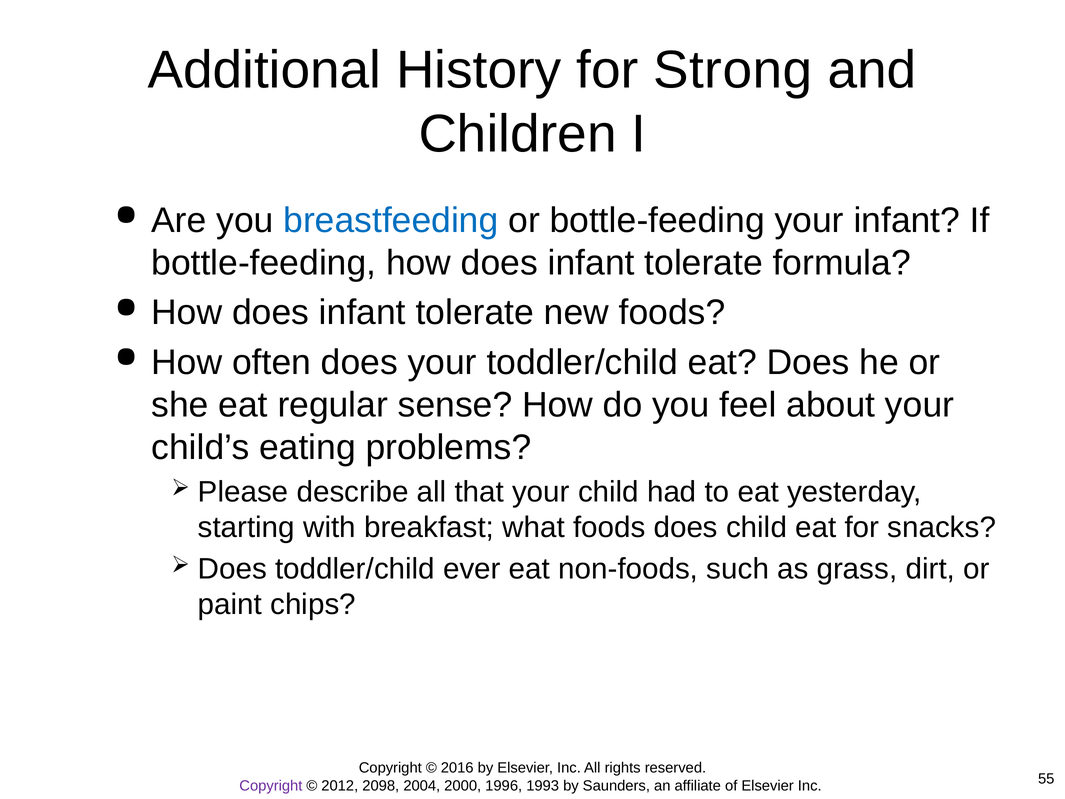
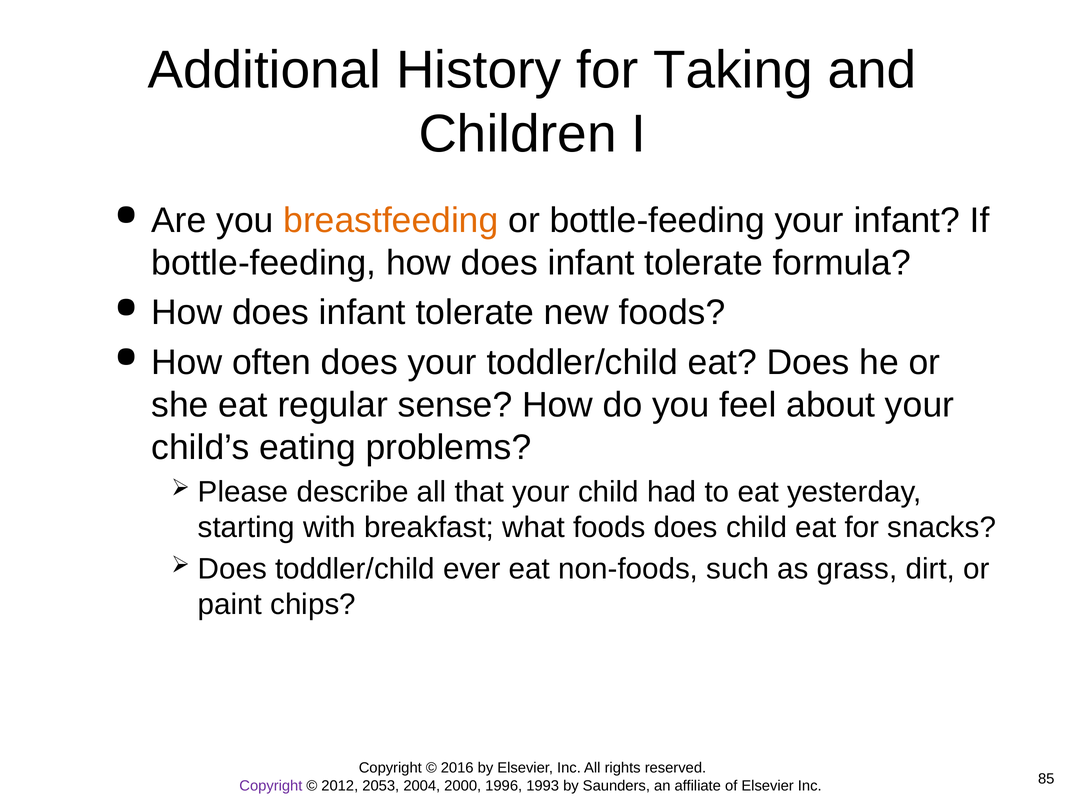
Strong: Strong -> Taking (733, 70)
breastfeeding colour: blue -> orange (391, 220)
2098: 2098 -> 2053 (381, 786)
55: 55 -> 85 (1046, 778)
